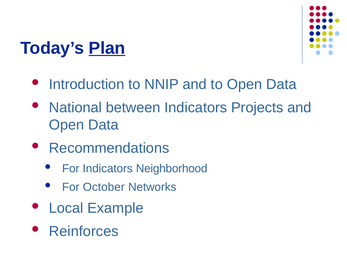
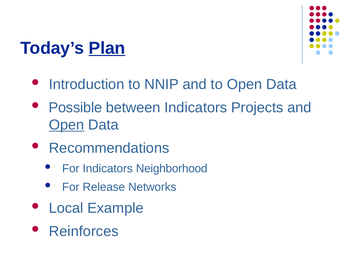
National: National -> Possible (75, 108)
Open underline: none -> present (67, 125)
October: October -> Release (104, 187)
